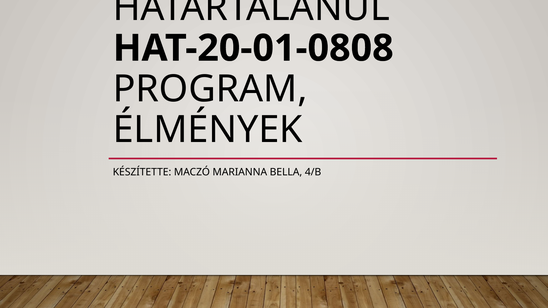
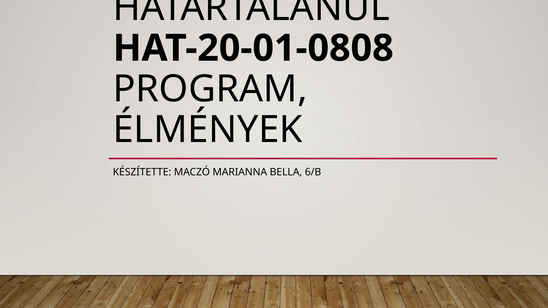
4/B: 4/B -> 6/B (313, 172)
